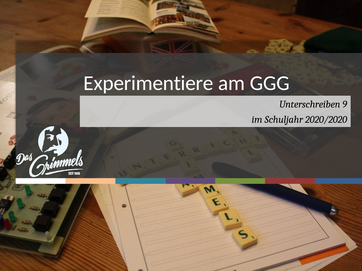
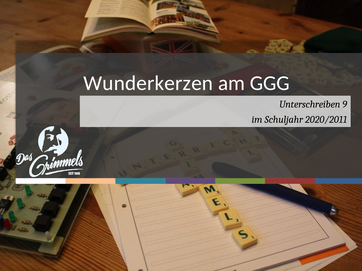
Experimentiere: Experimentiere -> Wunderkerzen (148, 83)
2020/2020: 2020/2020 -> 2020/2011 (326, 120)
